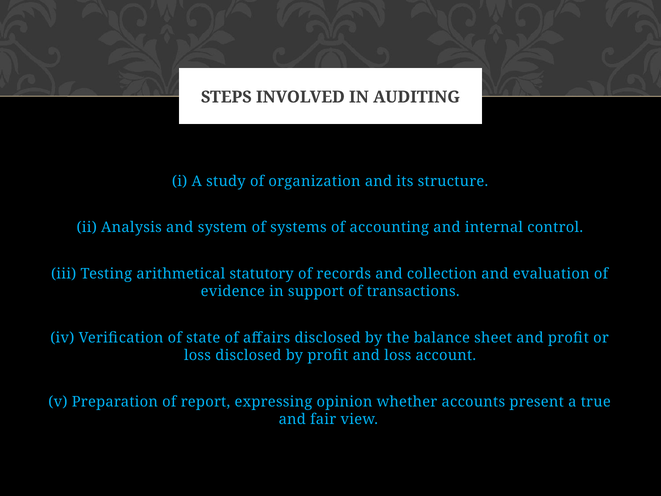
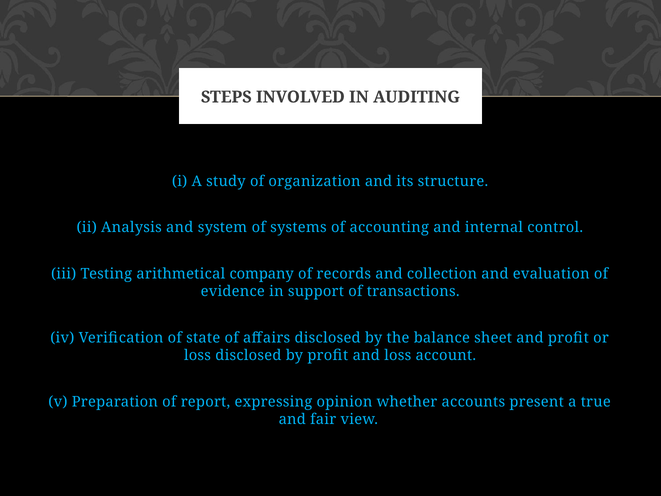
statutory: statutory -> company (262, 274)
